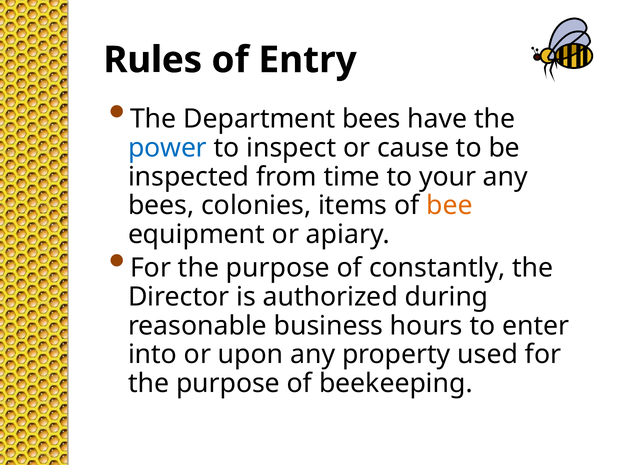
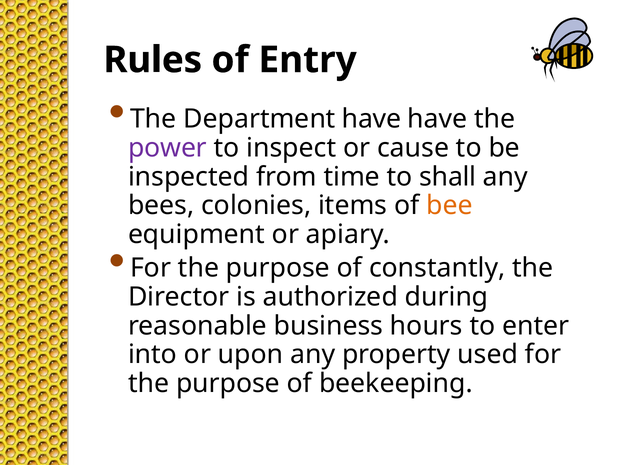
Department bees: bees -> have (372, 119)
power colour: blue -> purple (168, 148)
your: your -> shall (448, 177)
